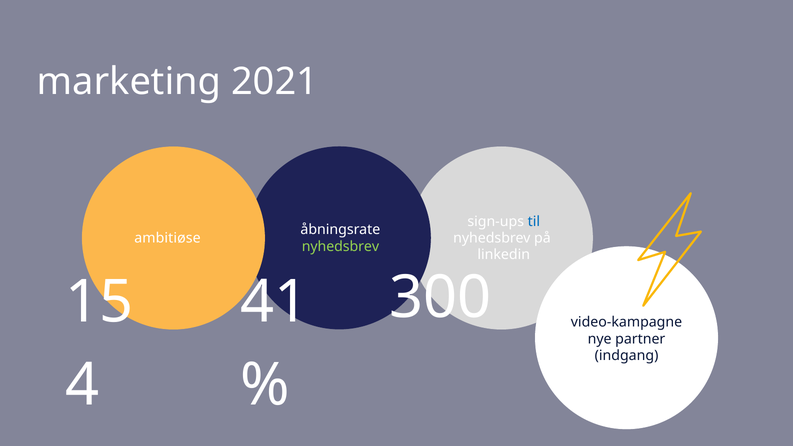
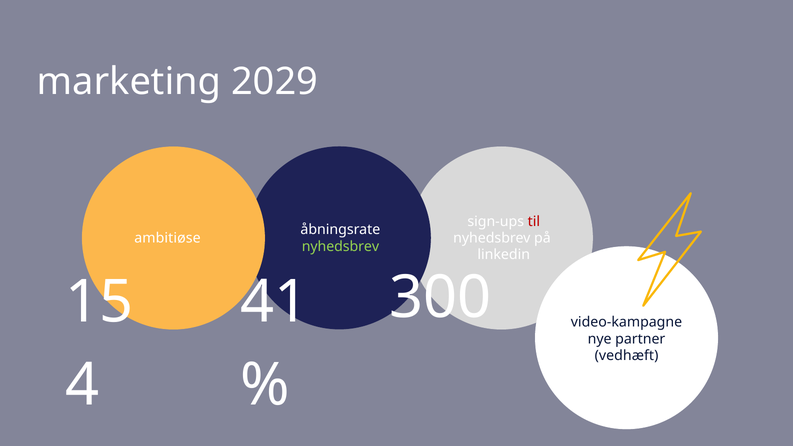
2021: 2021 -> 2029 (275, 82)
til colour: blue -> red (534, 221)
indgang: indgang -> vedhæft (627, 356)
